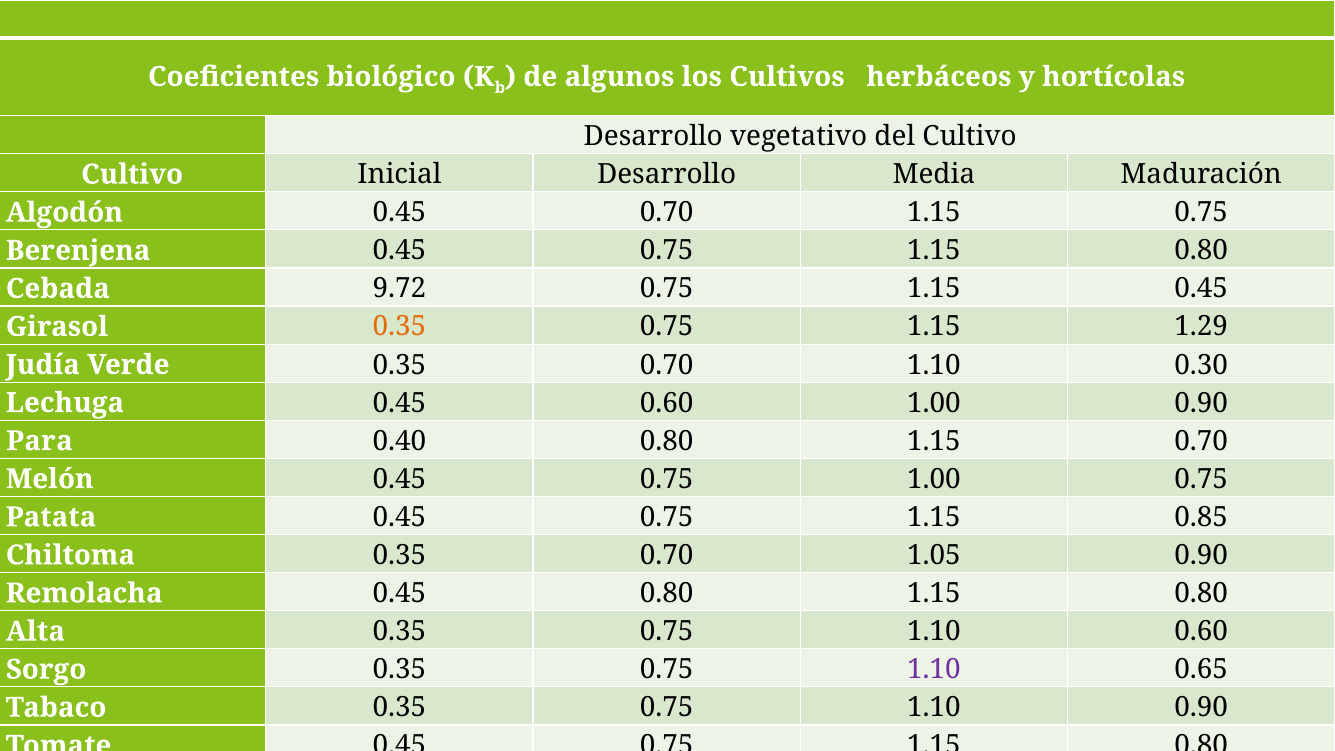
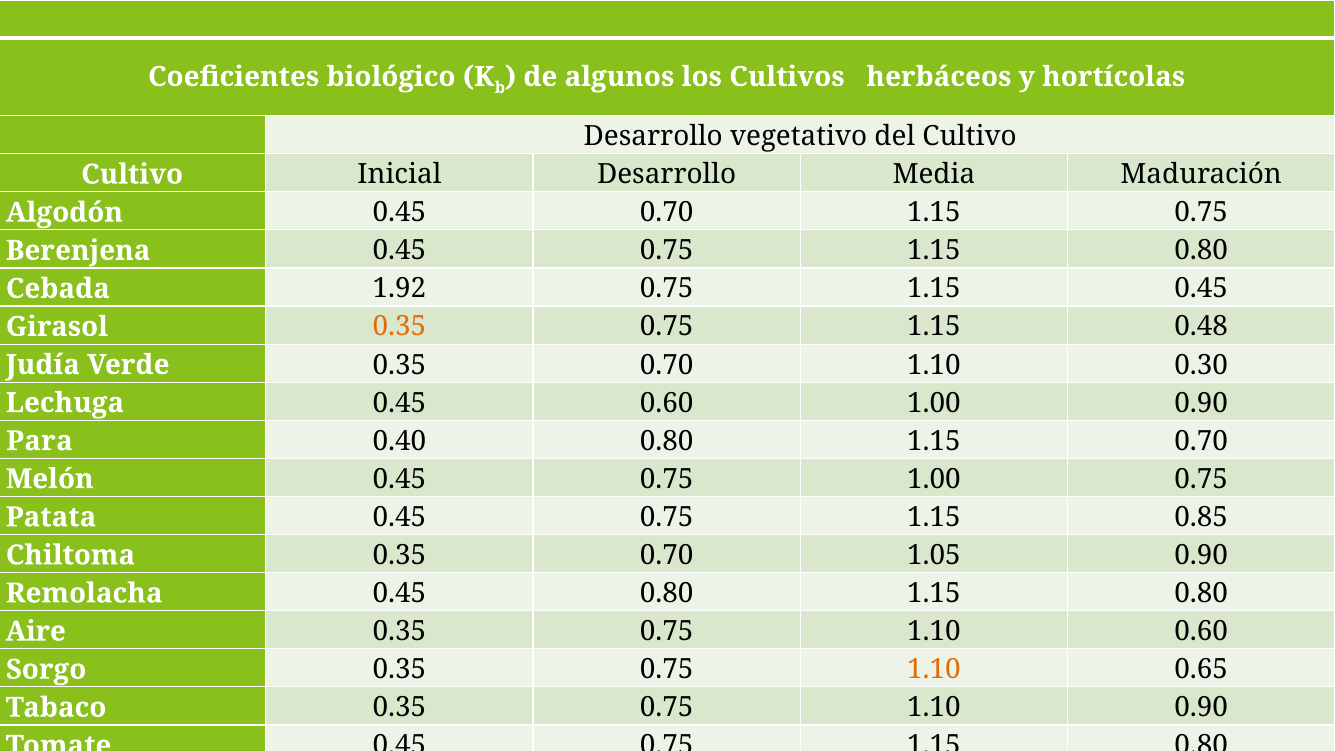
9.72: 9.72 -> 1.92 (399, 289)
1.29: 1.29 -> 0.48 (1201, 327)
Alta: Alta -> Aire (36, 632)
1.10 colour: purple -> orange (934, 670)
